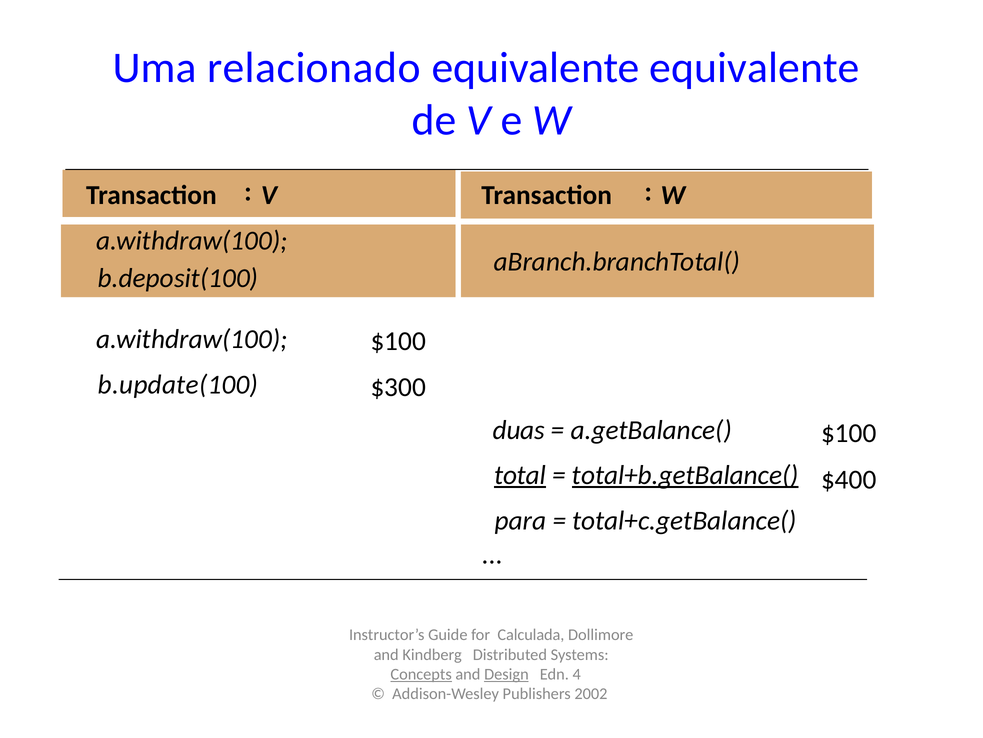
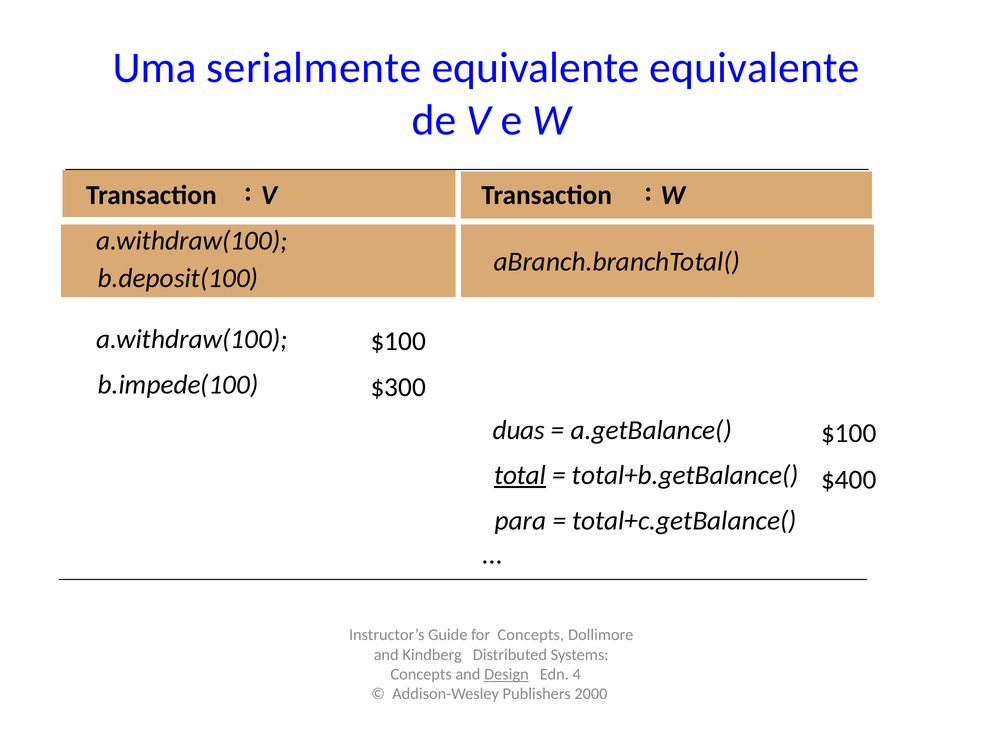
relacionado: relacionado -> serialmente (314, 68)
b.update(100: b.update(100 -> b.impede(100 (178, 384)
total+b.getBalance( underline: present -> none (685, 475)
for Calculada: Calculada -> Concepts (531, 634)
Concepts underline: present -> none (421, 674)
2002: 2002 -> 2000 (591, 693)
